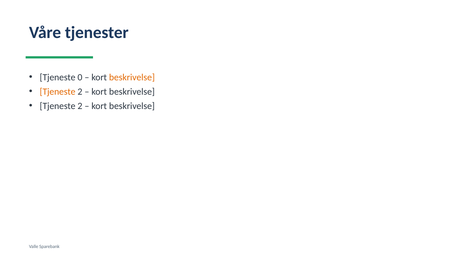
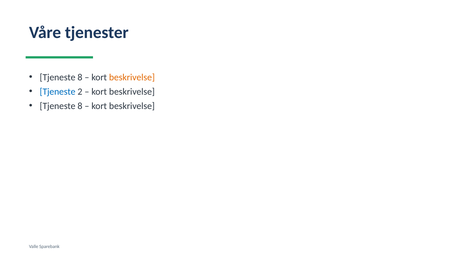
0: 0 -> 8 (80, 77)
Tjeneste colour: orange -> blue (58, 91)
2: 2 -> 8 (80, 106)
